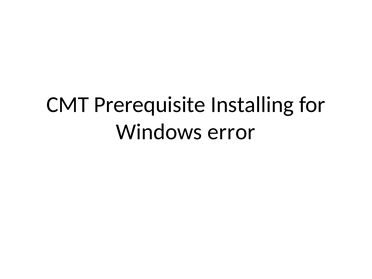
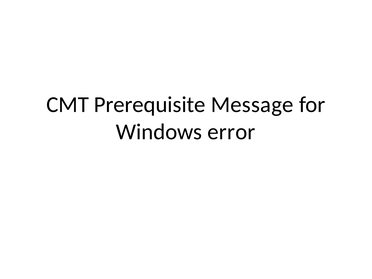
Installing: Installing -> Message (252, 105)
